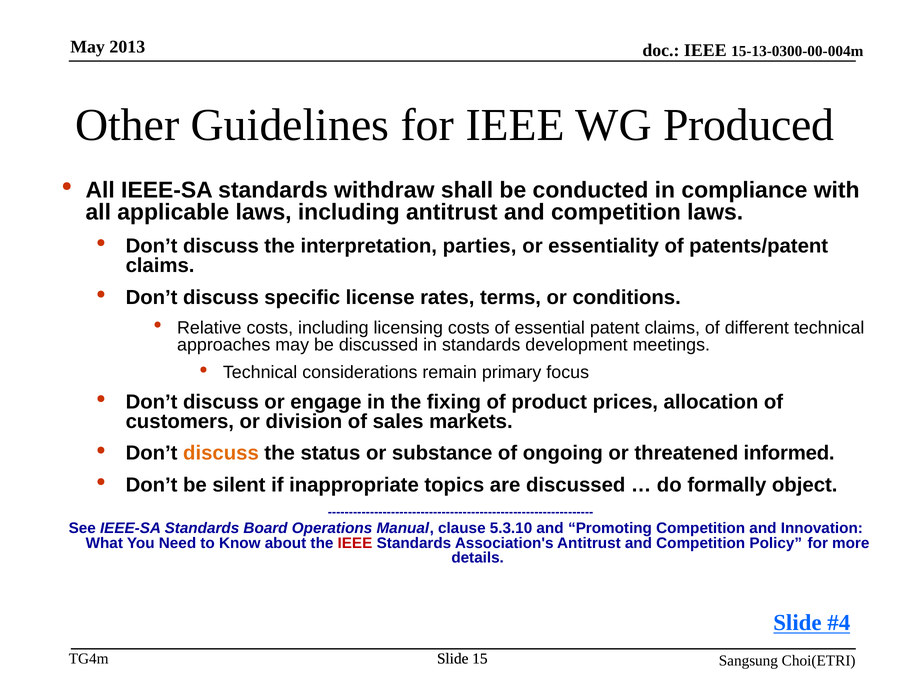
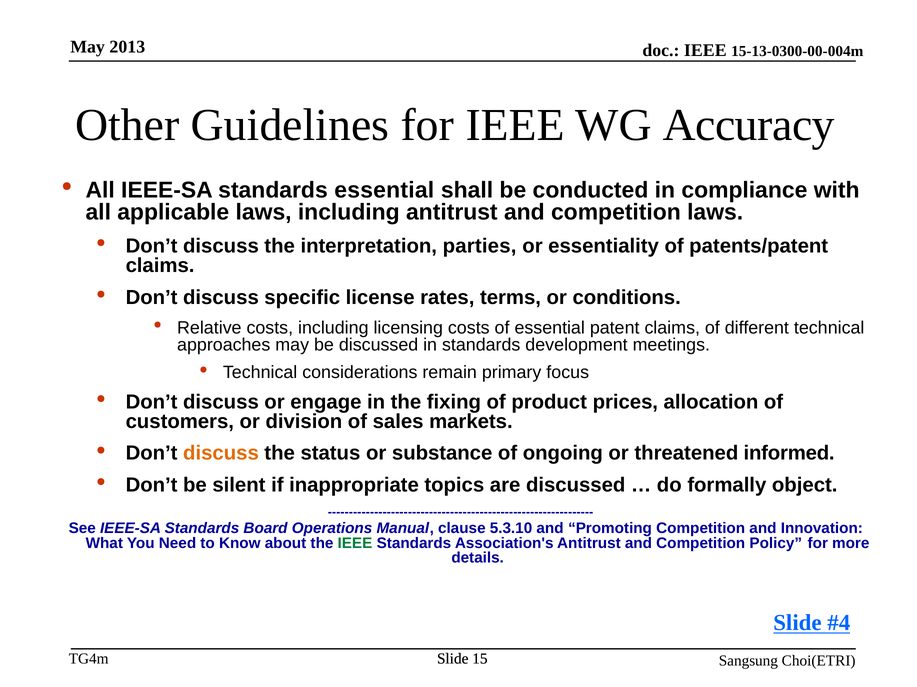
Produced: Produced -> Accuracy (749, 125)
standards withdraw: withdraw -> essential (384, 190)
IEEE colour: red -> green (355, 544)
